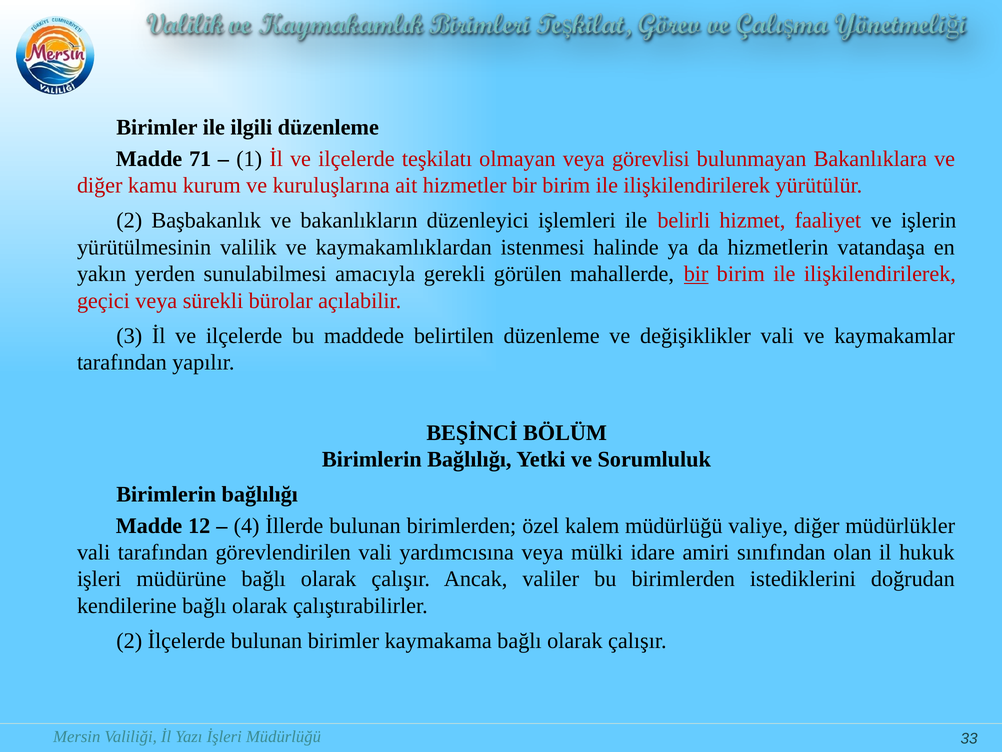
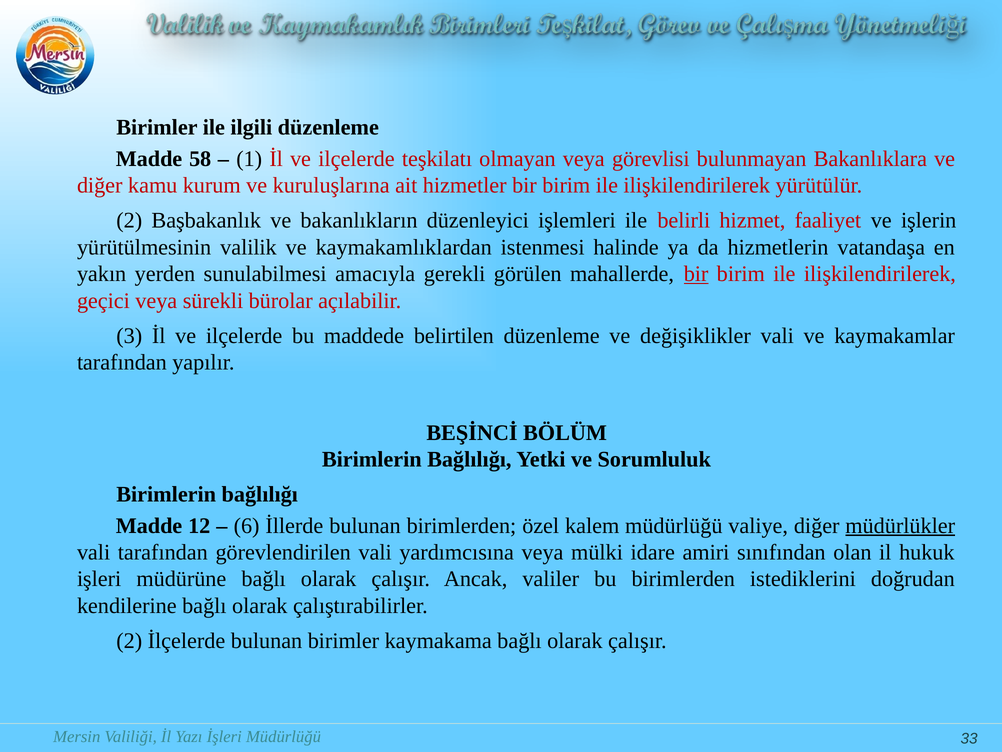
71: 71 -> 58 (200, 159)
4: 4 -> 6 (247, 525)
müdürlükler underline: none -> present (900, 525)
